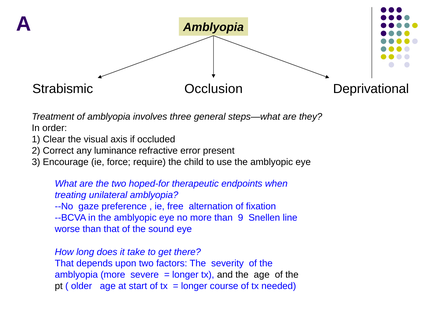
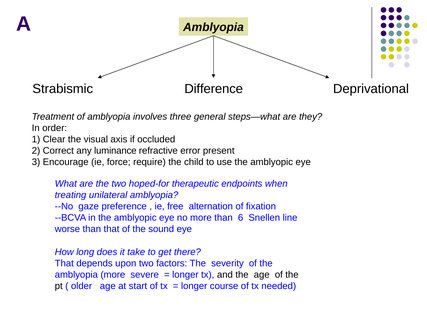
Occlusion: Occlusion -> Difference (214, 89)
9: 9 -> 6 (241, 218)
